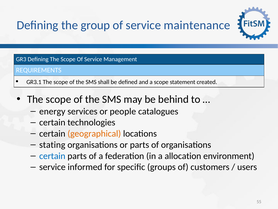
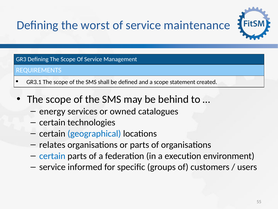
group: group -> worst (95, 25)
people: people -> owned (123, 111)
geographical colour: orange -> blue (94, 133)
stating: stating -> relates (52, 144)
allocation: allocation -> execution (183, 156)
